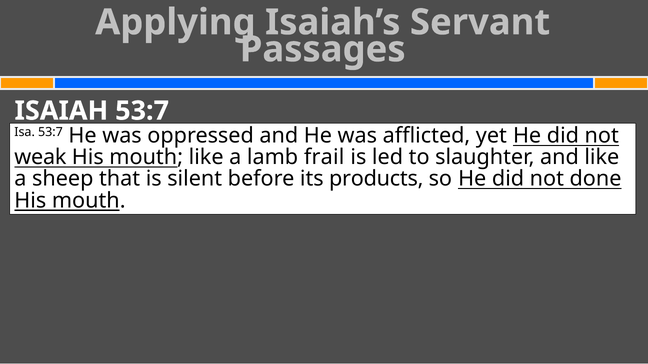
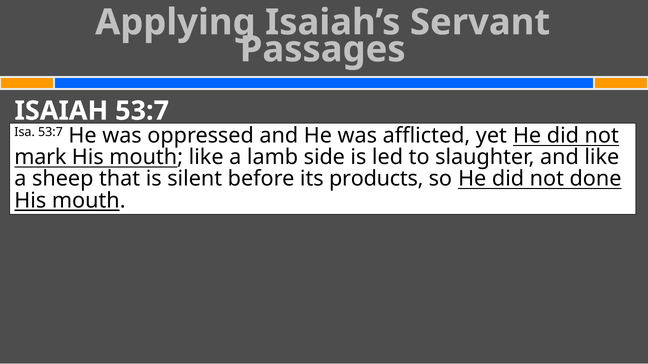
weak: weak -> mark (40, 158)
frail: frail -> side (324, 158)
